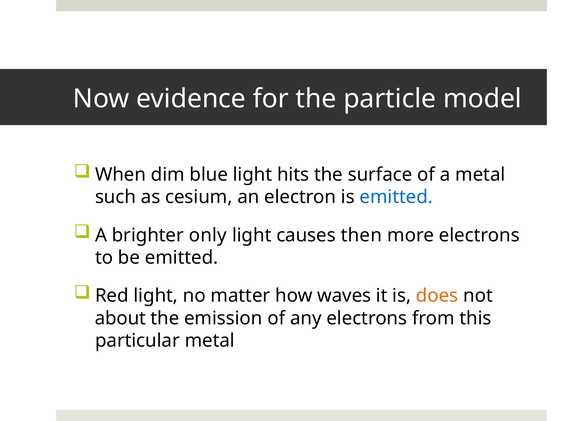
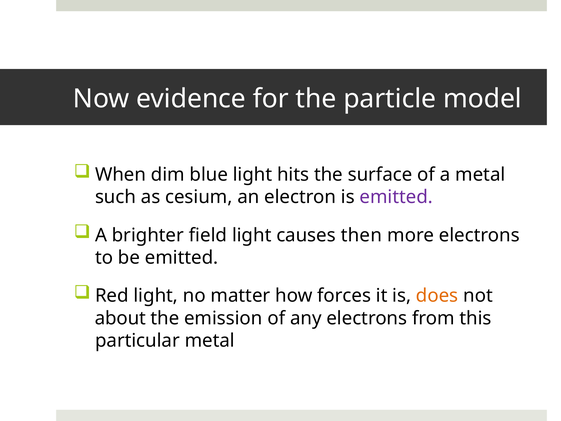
emitted colour: blue -> purple (396, 197)
only: only -> field (208, 235)
waves: waves -> forces (344, 296)
